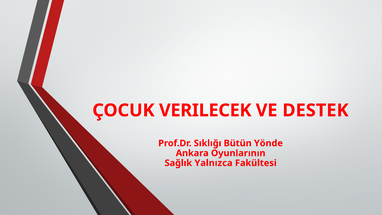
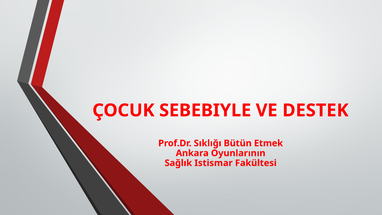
VERILECEK: VERILECEK -> SEBEBIYLE (205, 110)
Yönde: Yönde -> Etmek (268, 143)
Yalnızca: Yalnızca -> Istismar (214, 163)
